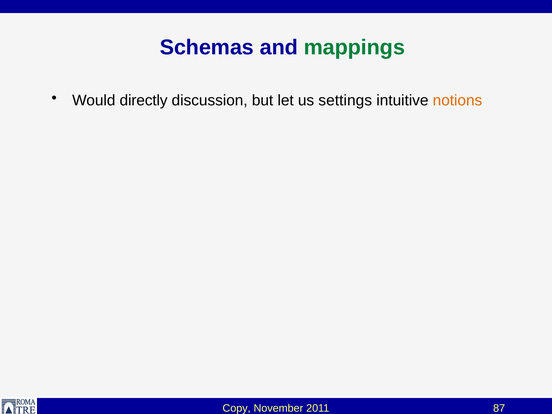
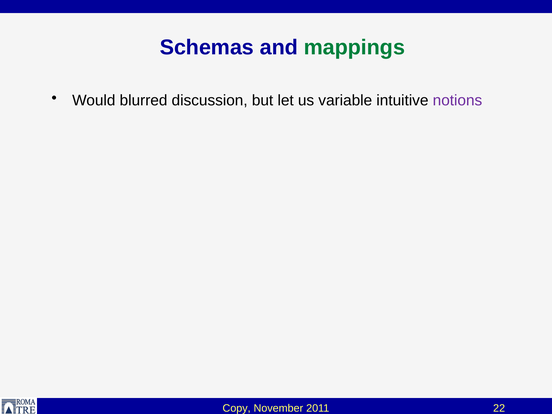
directly: directly -> blurred (144, 100)
settings: settings -> variable (345, 100)
notions colour: orange -> purple (457, 100)
87: 87 -> 22 (499, 408)
